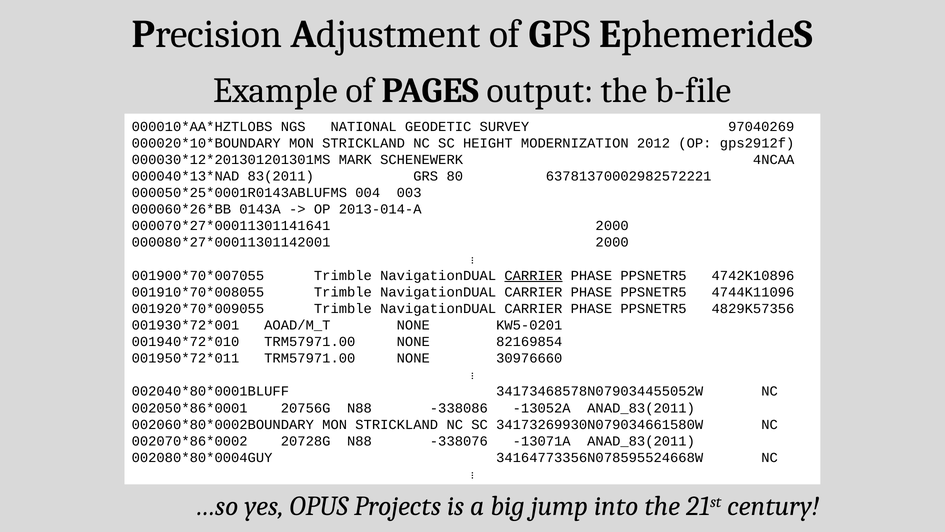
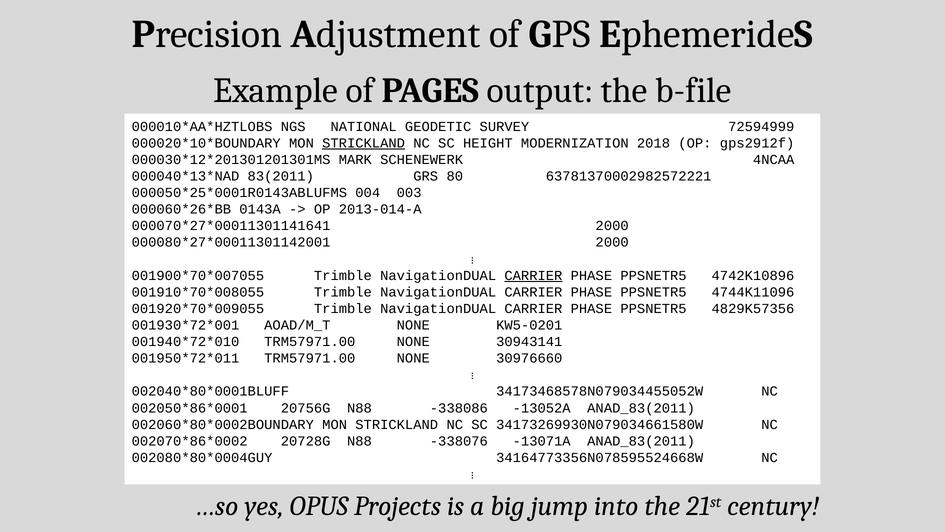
97040269: 97040269 -> 72594999 (761, 126)
STRICKLAND underline: none -> present (364, 143)
2012: 2012 -> 2018 (653, 143)
82169854: 82169854 -> 30943141 (529, 341)
